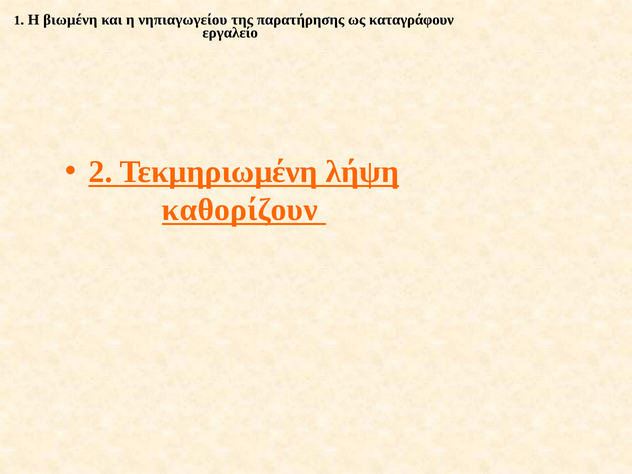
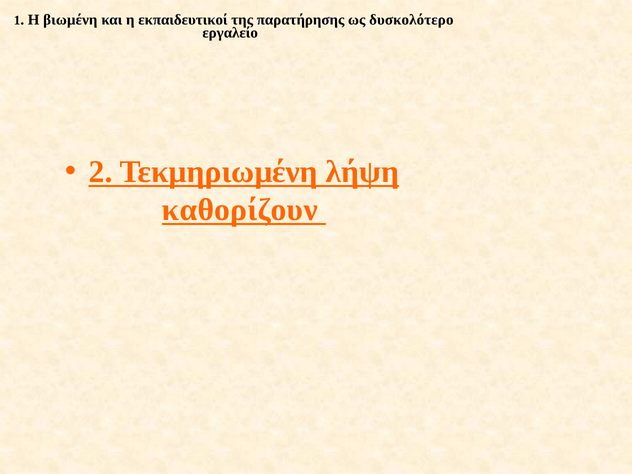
νηπιαγωγείου: νηπιαγωγείου -> εκπαιδευτικοί (183, 20)
καταγράφουν: καταγράφουν -> δυσκολότερο (411, 20)
